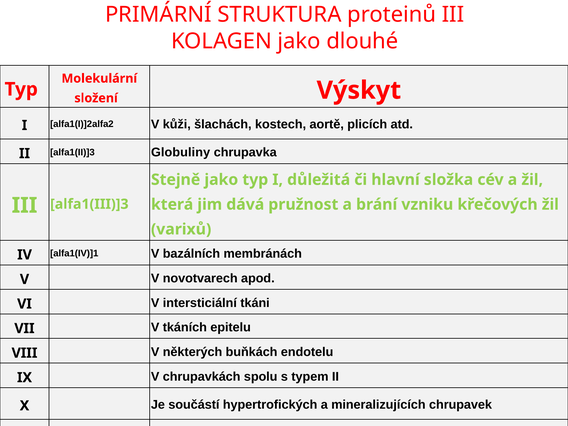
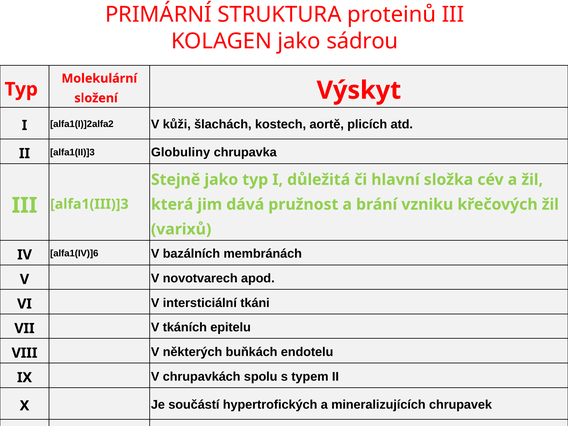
dlouhé: dlouhé -> sádrou (362, 41)
alfa1(IV)]1: alfa1(IV)]1 -> alfa1(IV)]6 (74, 254)
